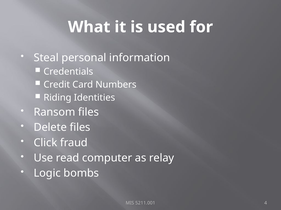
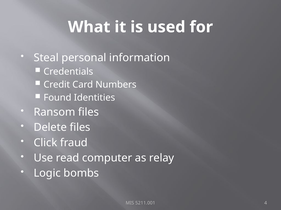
Riding: Riding -> Found (57, 98)
